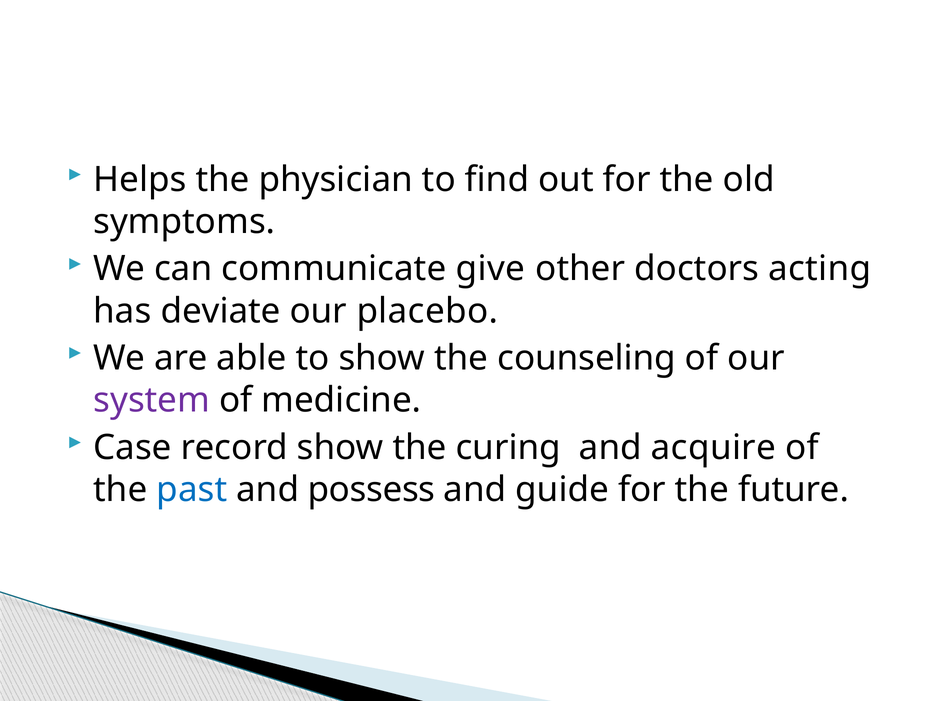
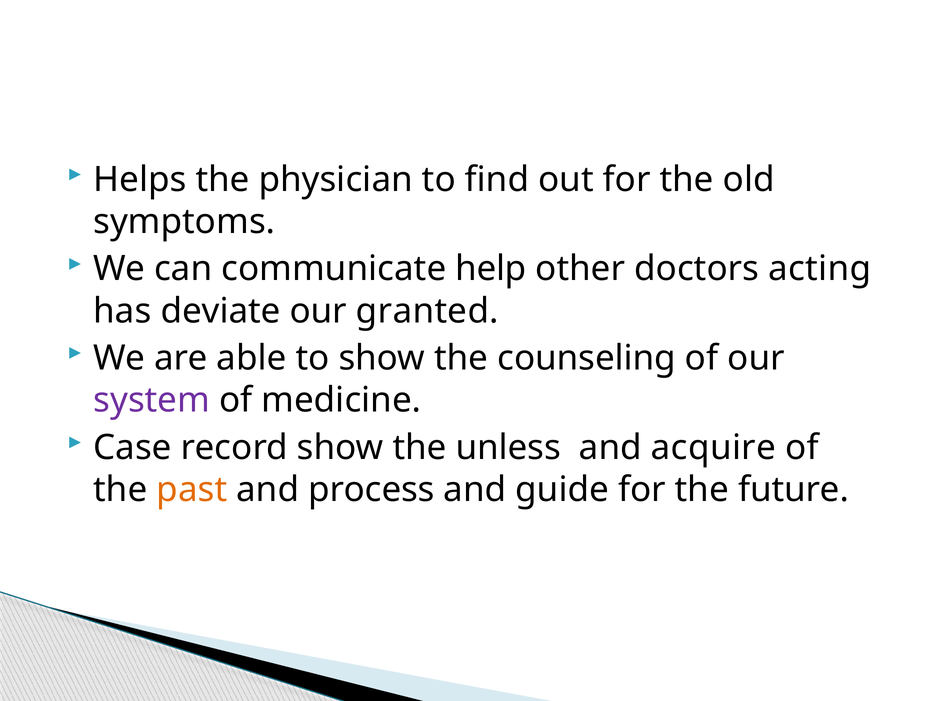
give: give -> help (491, 269)
placebo: placebo -> granted (427, 311)
curing: curing -> unless (508, 448)
past colour: blue -> orange (192, 490)
possess: possess -> process (371, 490)
